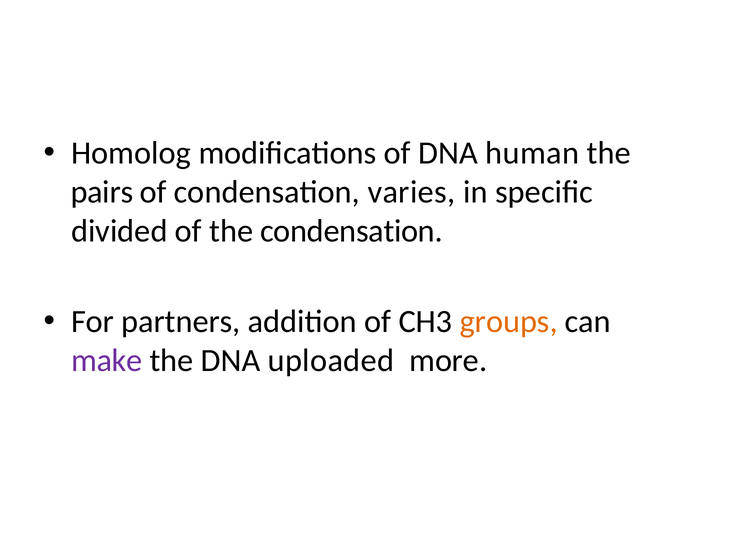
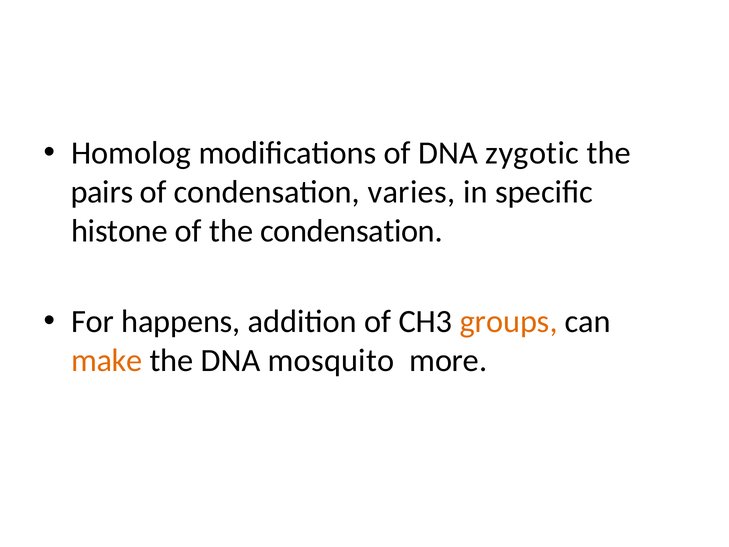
human: human -> zygotic (532, 153)
divided: divided -> histone (119, 231)
partners: partners -> happens (181, 321)
make colour: purple -> orange (107, 360)
uploaded: uploaded -> mosquito (331, 360)
